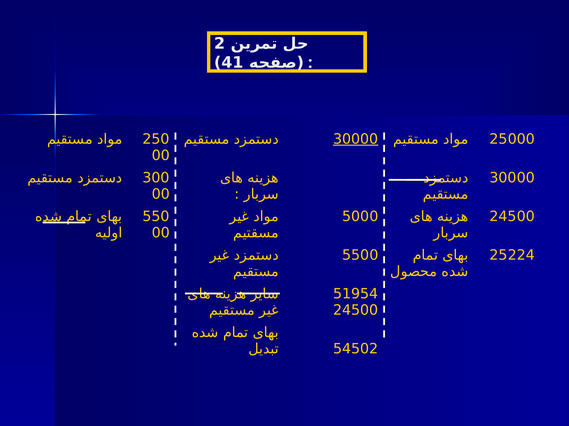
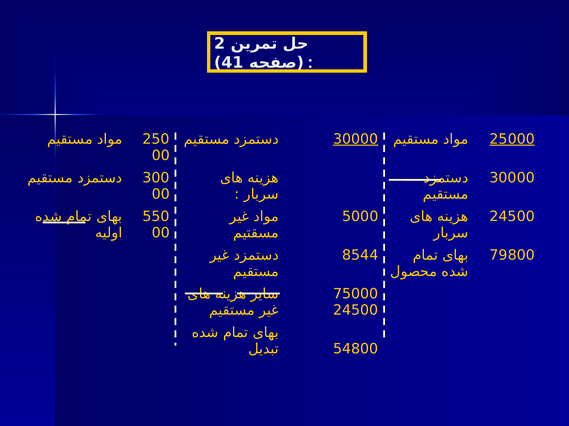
25000 underline: none -> present (512, 139)
5500: 5500 -> 8544 (360, 256)
25224: 25224 -> 79800 (512, 256)
51954: 51954 -> 75000 (356, 294)
54502: 54502 -> 54800 (356, 350)
